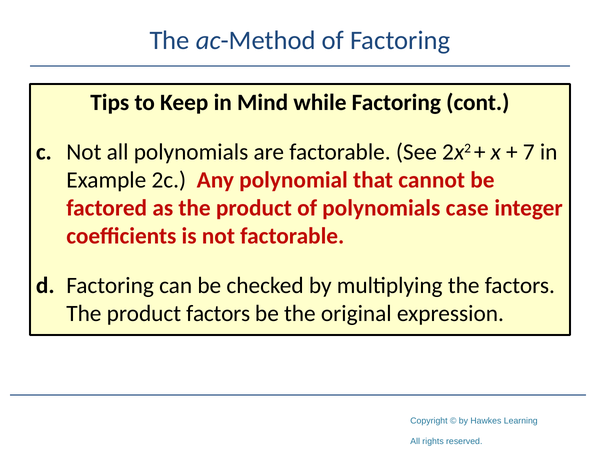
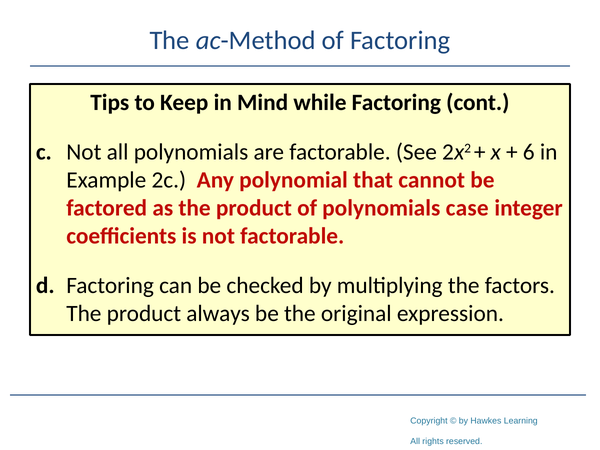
7: 7 -> 6 (529, 152)
product factors: factors -> always (218, 313)
